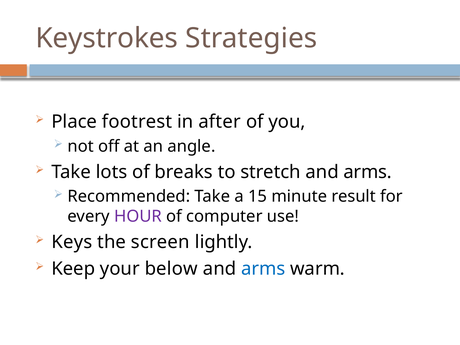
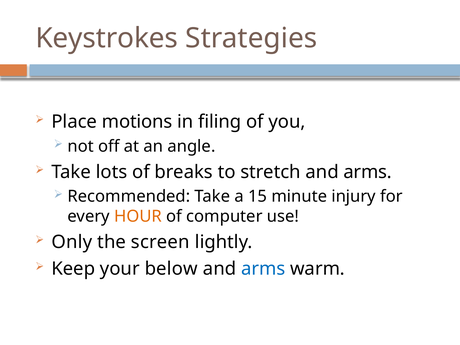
footrest: footrest -> motions (137, 122)
after: after -> filing (220, 122)
result: result -> injury (354, 196)
HOUR colour: purple -> orange (138, 216)
Keys: Keys -> Only (72, 242)
